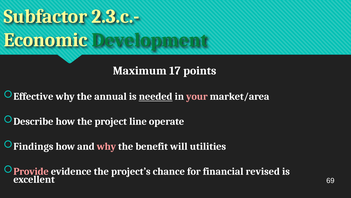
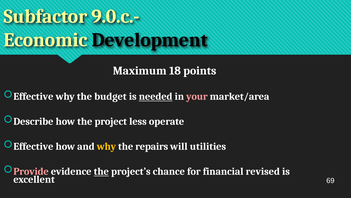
2.3.c.-: 2.3.c.- -> 9.0.c.- (115, 16)
Development colour: green -> black (150, 40)
17: 17 -> 18 (175, 71)
annual: annual -> budget (110, 96)
line: line -> less (138, 121)
Findings: Findings -> Effective (33, 146)
why colour: pink -> yellow (106, 146)
benefit: benefit -> repairs (152, 146)
the underline: none -> present (101, 171)
